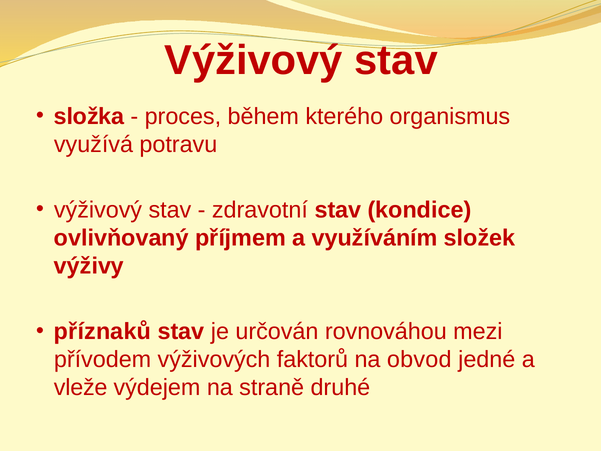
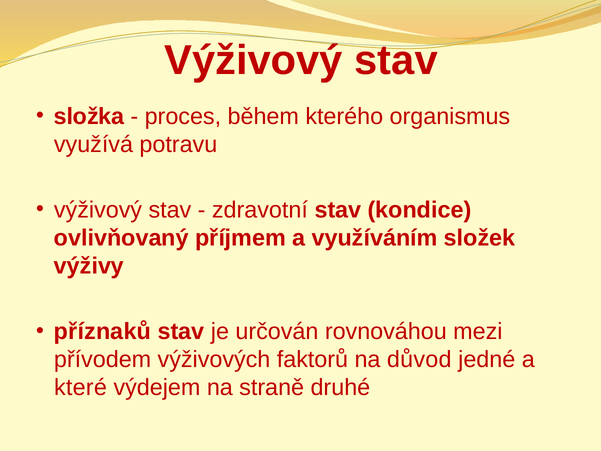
obvod: obvod -> důvod (419, 359)
vleže: vleže -> které (80, 388)
